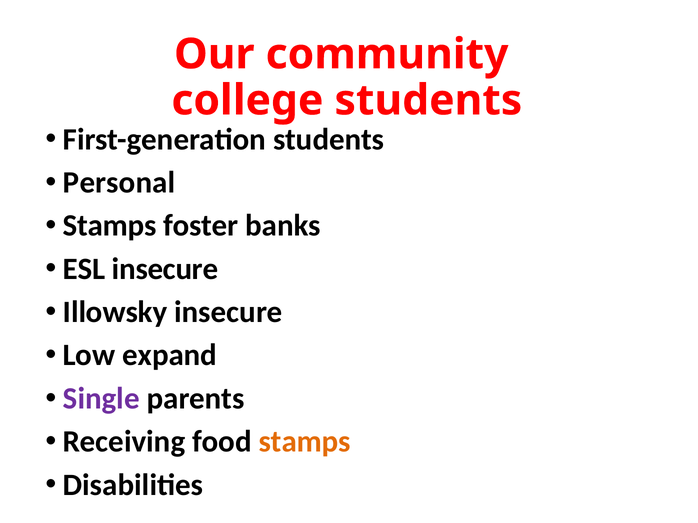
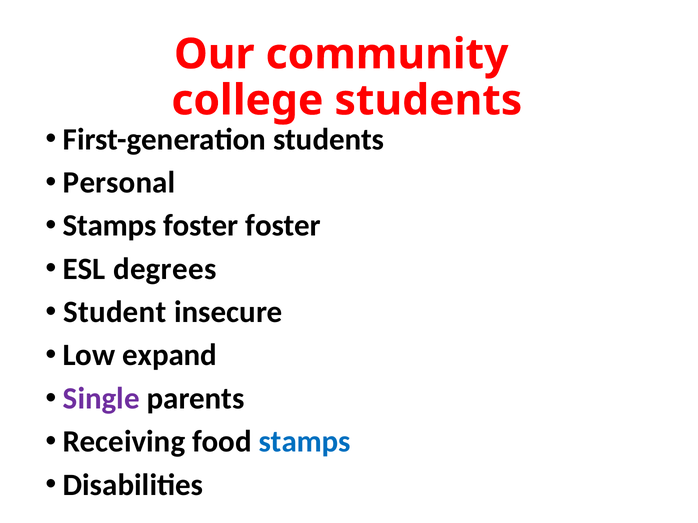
foster banks: banks -> foster (283, 226)
ESL insecure: insecure -> degrees (165, 269)
Illowsky: Illowsky -> Student (115, 312)
stamps colour: orange -> blue (305, 442)
